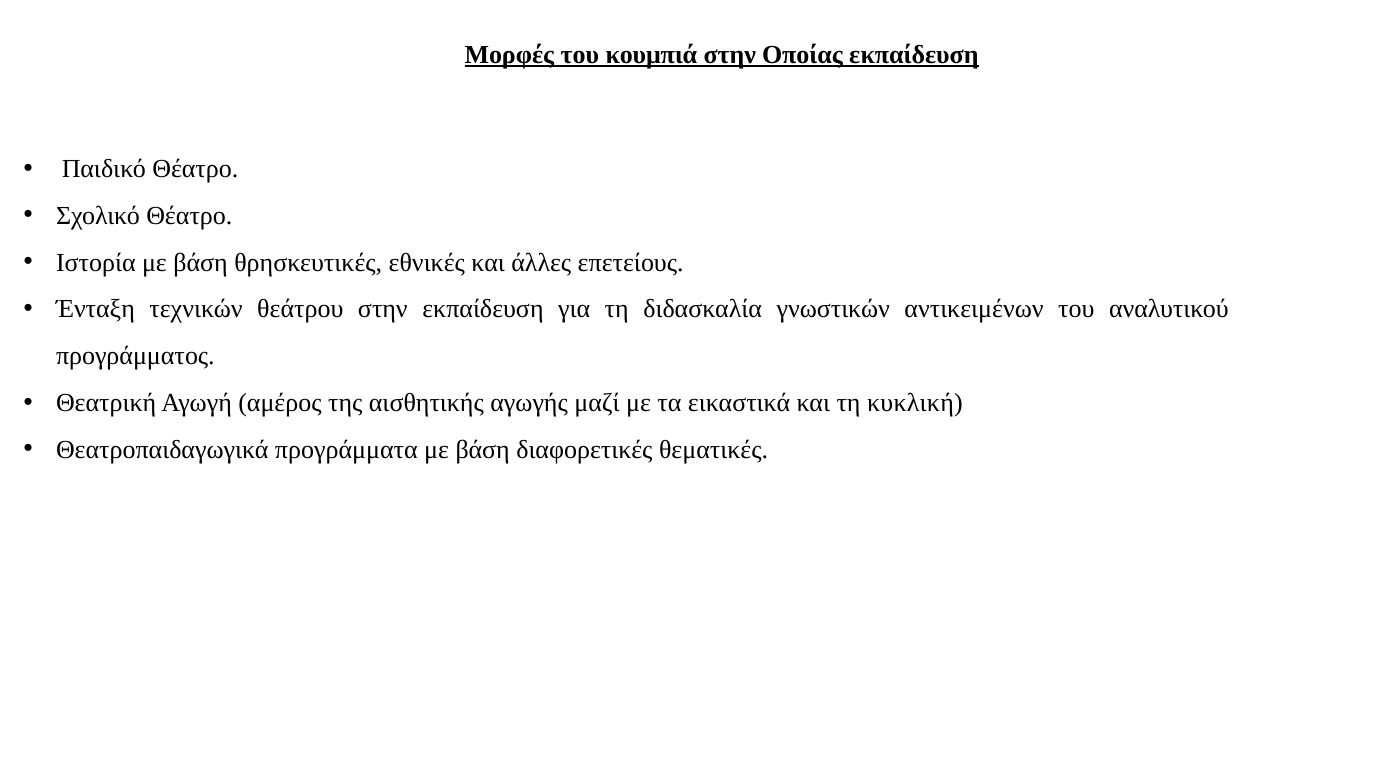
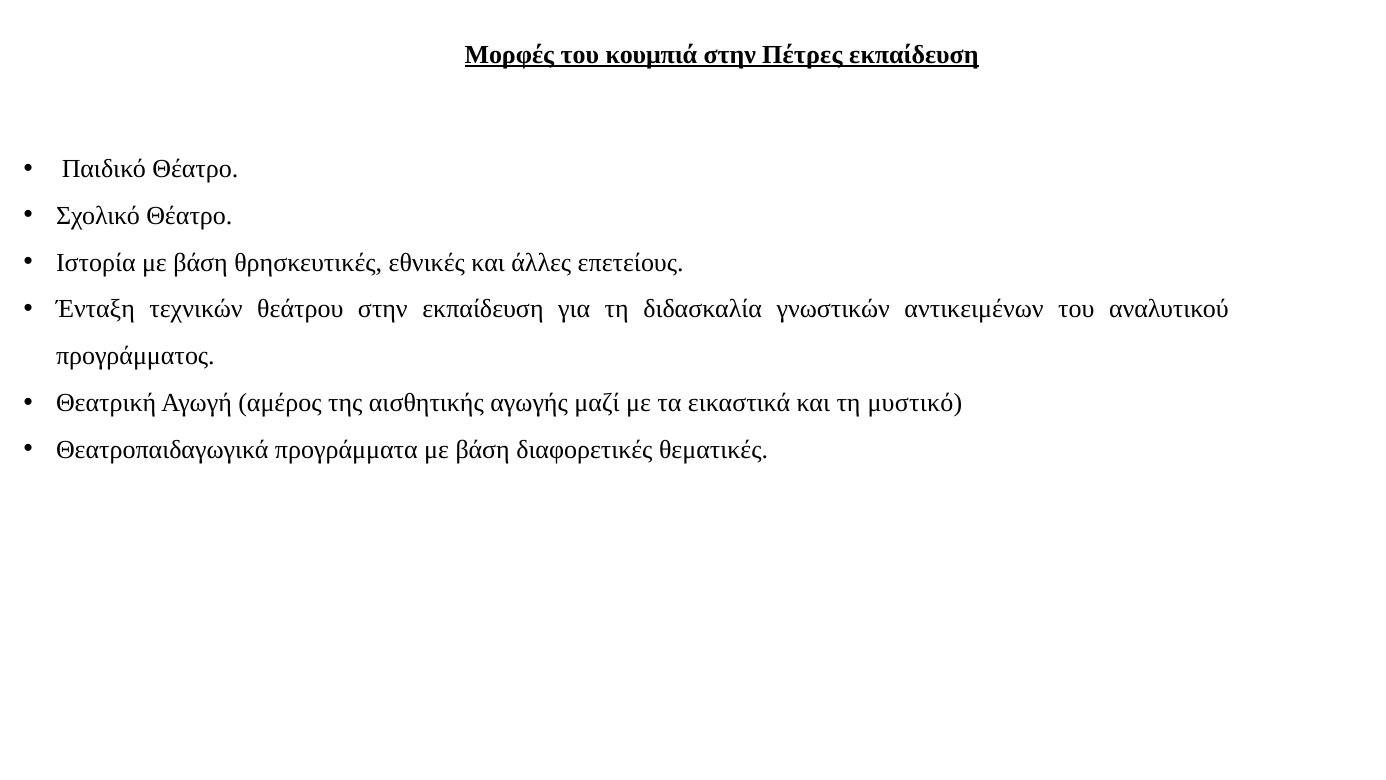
Οποίας: Οποίας -> Πέτρες (802, 55)
κυκλική: κυκλική -> μυστικό (915, 403)
